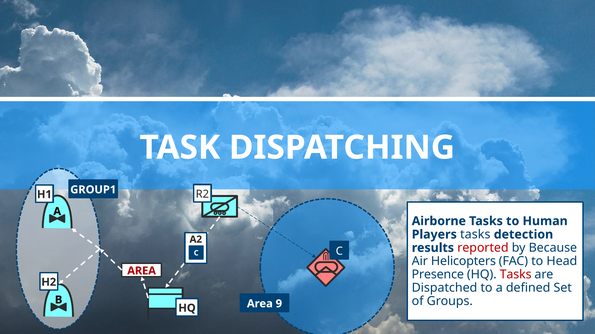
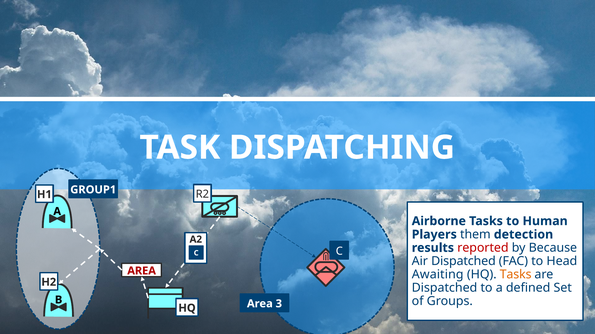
Players tasks: tasks -> them (475, 235)
Air Helicopters: Helicopters -> Dispatched (463, 262)
Presence: Presence -> Awaiting (438, 275)
Tasks colour: red -> orange (516, 275)
9: 9 -> 3 (279, 304)
